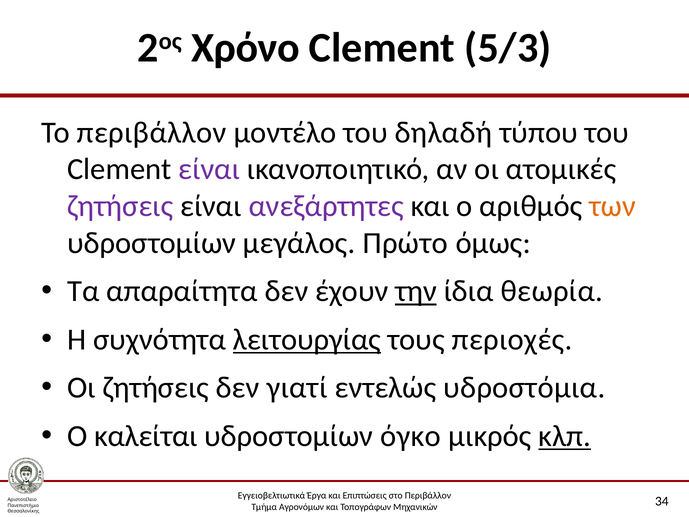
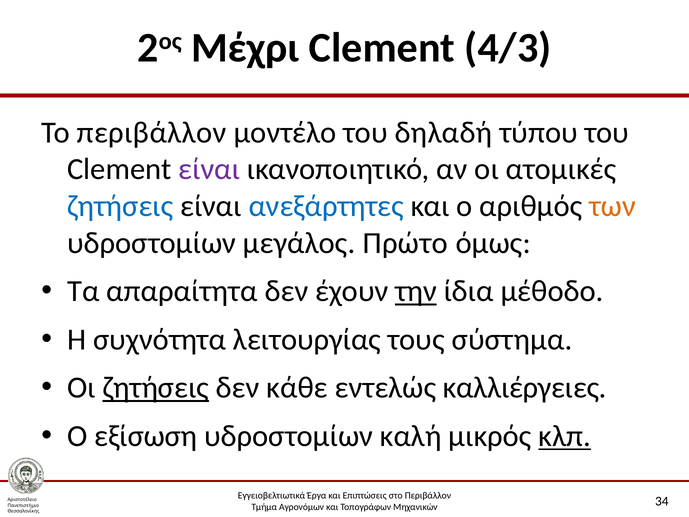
Χρόνο: Χρόνο -> Μέχρι (245, 48)
5/3: 5/3 -> 4/3 (508, 48)
ζητήσεις colour: purple -> blue (120, 206)
ανεξάρτητες colour: purple -> blue (326, 206)
θεωρία: θεωρία -> μέθοδο (552, 291)
λειτουργίας underline: present -> none (307, 339)
περιοχές: περιοχές -> σύστημα (512, 339)
ζητήσεις underline: none -> present (156, 388)
γιατί: γιατί -> κάθε (297, 388)
υδροστόμια: υδροστόμια -> καλλιέργειες (525, 388)
καλείται: καλείται -> εξίσωση (146, 436)
όγκο: όγκο -> καλή (411, 436)
